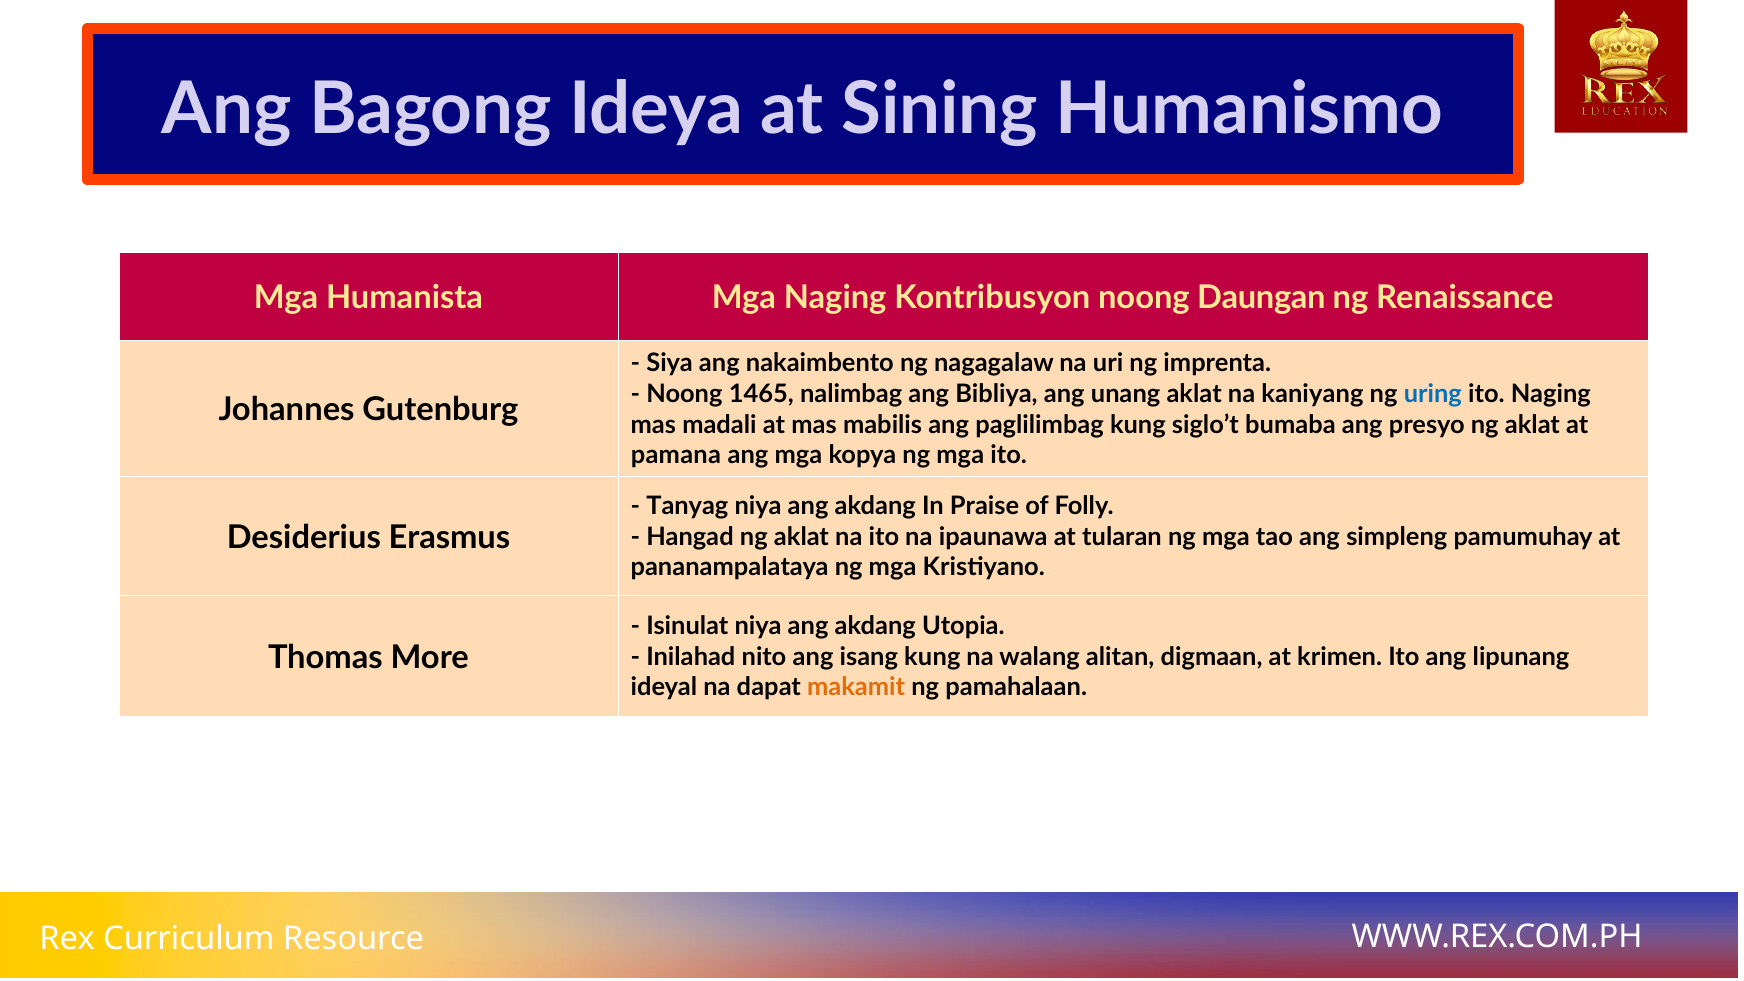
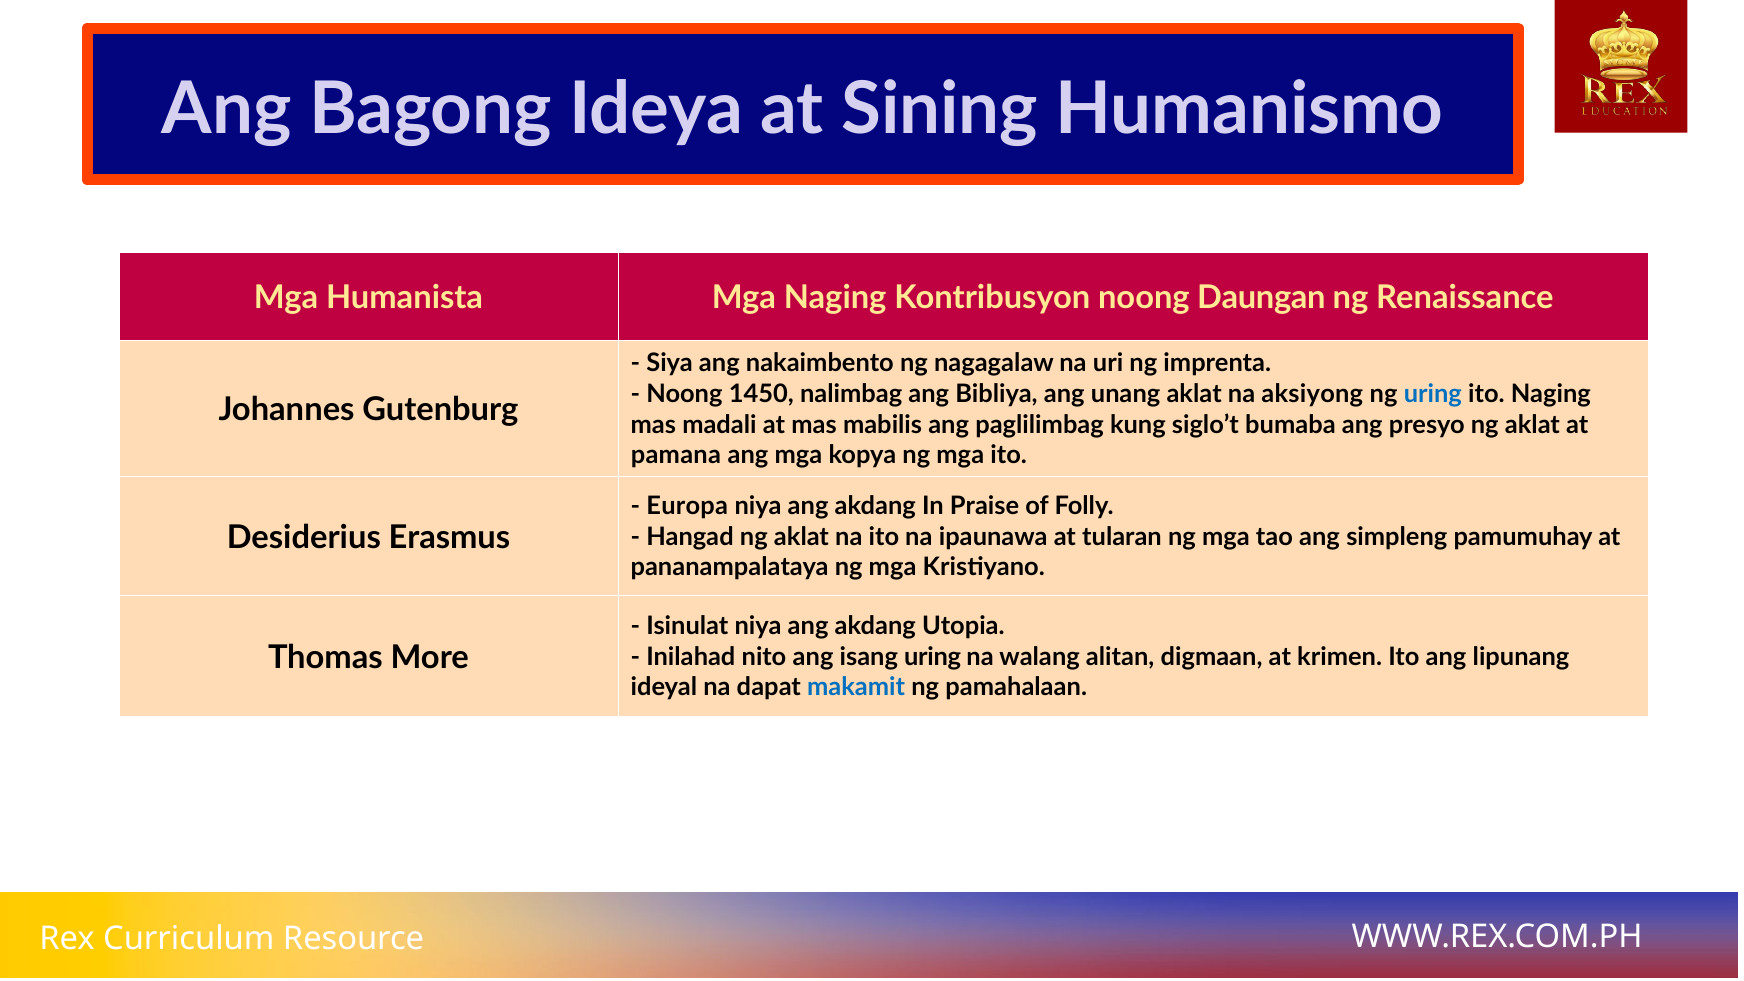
1465: 1465 -> 1450 (761, 394)
kaniyang: kaniyang -> aksiyong (1312, 394)
Tanyag: Tanyag -> Europa (687, 506)
isang kung: kung -> uring (933, 657)
makamit colour: orange -> blue (856, 688)
